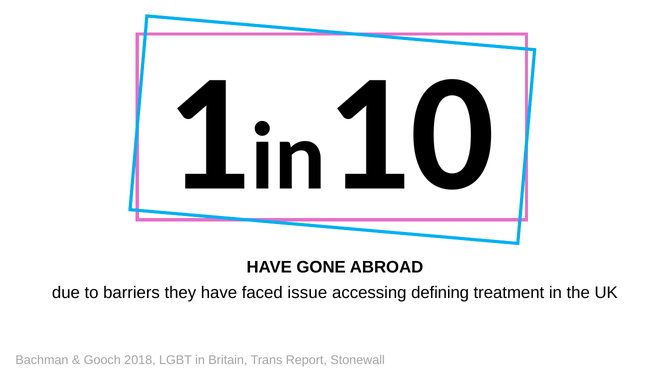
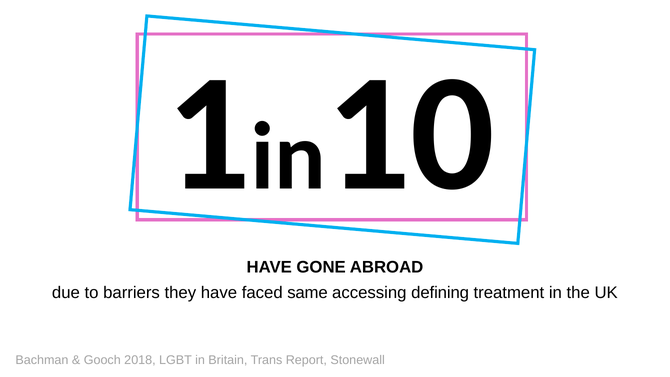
issue: issue -> same (307, 293)
